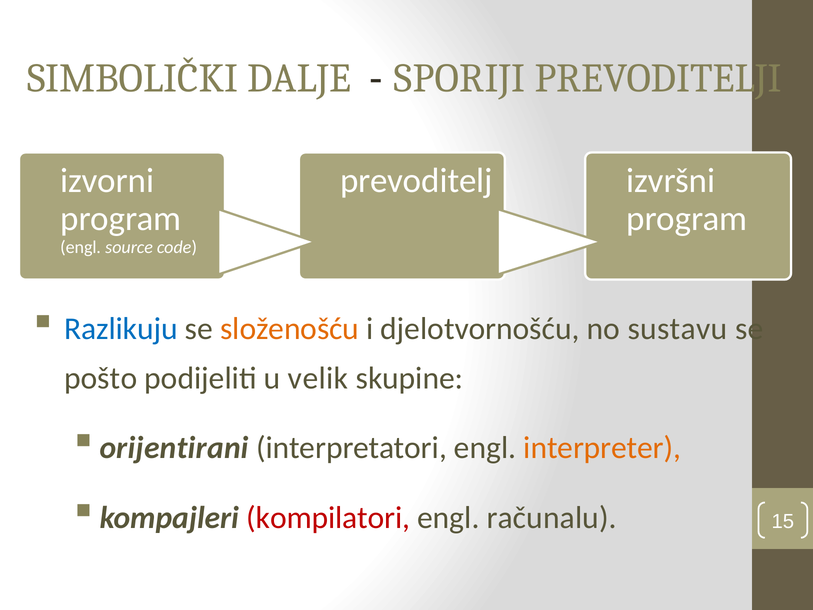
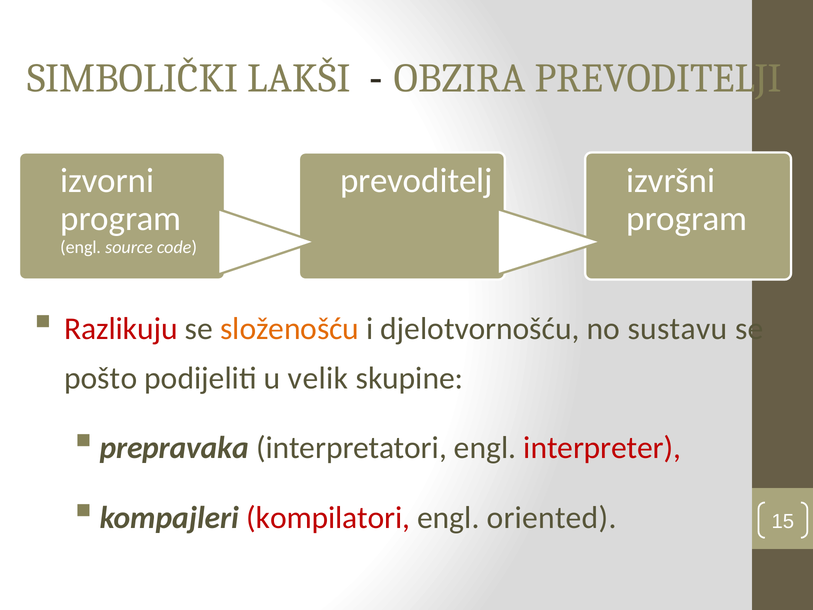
DALJE: DALJE -> LAKŠI (299, 78)
SPORIJI: SPORIJI -> OBZIRA (460, 78)
Razlikuju colour: blue -> red (121, 329)
orijentirani: orijentirani -> prepravaka (174, 448)
interpreter colour: orange -> red (602, 448)
računalu: računalu -> oriented (552, 517)
